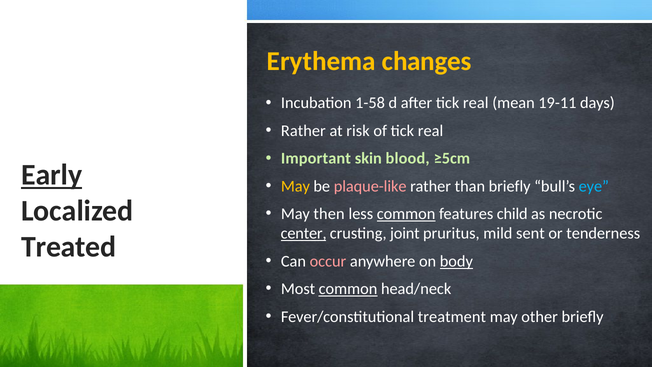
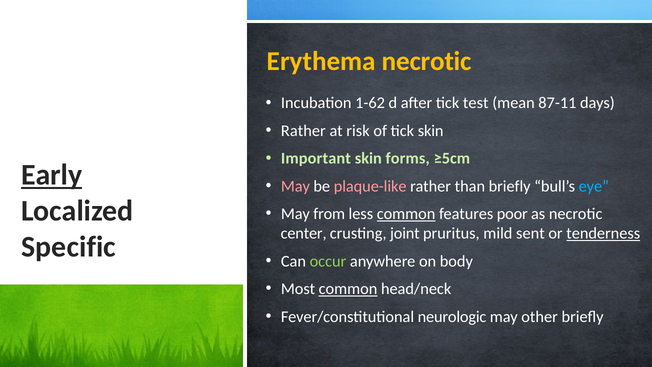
Erythema changes: changes -> necrotic (427, 61)
1-58: 1-58 -> 1-62 (370, 103)
after tick real: real -> test (476, 103)
19-11: 19-11 -> 87-11 (557, 103)
of tick real: real -> skin (431, 131)
blood: blood -> forms (408, 158)
May colour: yellow -> pink (295, 186)
then: then -> from (329, 214)
child: child -> poor (512, 214)
center underline: present -> none (304, 233)
tenderness underline: none -> present (603, 233)
Treated: Treated -> Specific (69, 247)
occur colour: pink -> light green (328, 261)
body underline: present -> none (456, 261)
treatment: treatment -> neurologic (452, 317)
